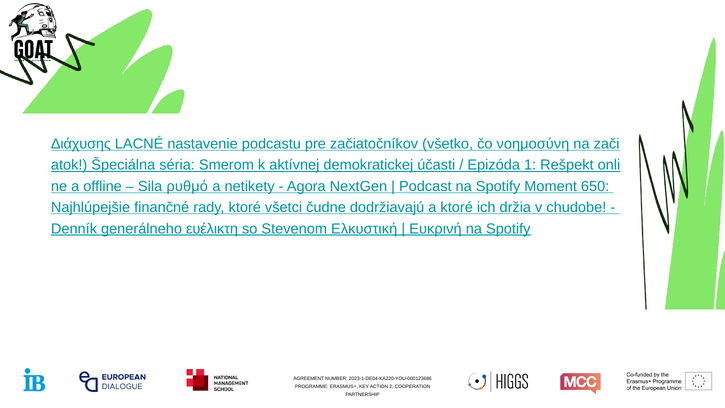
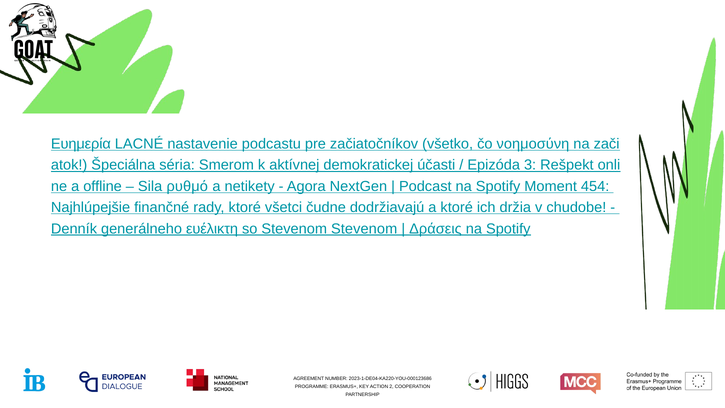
Διάχυσης: Διάχυσης -> Ευημερία (81, 144)
1: 1 -> 3 (530, 165)
650: 650 -> 454 (595, 186)
Stevenom Ελκυστική: Ελκυστική -> Stevenom (364, 229)
Ευκρινή: Ευκρινή -> Δράσεις (435, 229)
